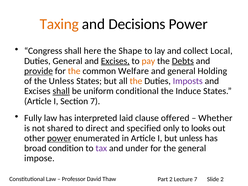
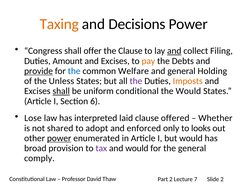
here: here -> offer (93, 51)
the Shape: Shape -> Clause (130, 51)
and underline: none -> present (174, 51)
Local: Local -> Filing (221, 51)
Duties General: General -> Amount (68, 61)
Excises underline: present -> none (115, 61)
Debts underline: present -> none (183, 61)
the colour: orange -> blue (74, 71)
the colour: orange -> purple (136, 81)
Imposts colour: purple -> orange (188, 81)
the Induce: Induce -> Would (188, 91)
Section 7: 7 -> 6 (95, 101)
Fully: Fully -> Lose (33, 118)
direct: direct -> adopt (97, 128)
specified: specified -> enforced (144, 128)
but unless: unless -> would (191, 138)
condition: condition -> provision (66, 148)
and under: under -> would (137, 148)
impose: impose -> comply (39, 158)
